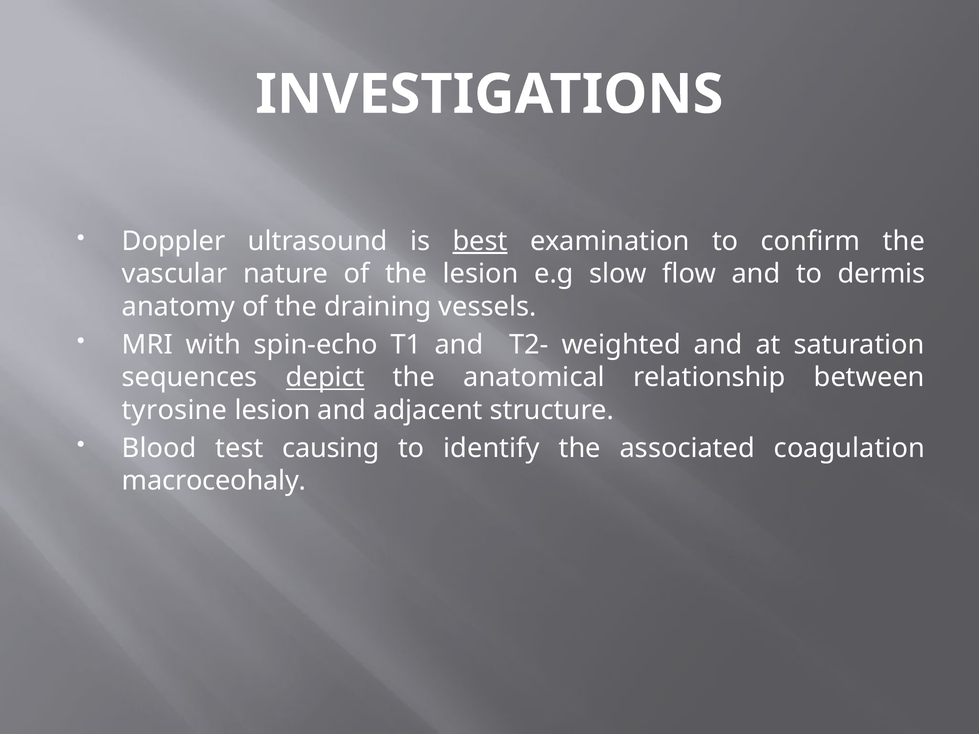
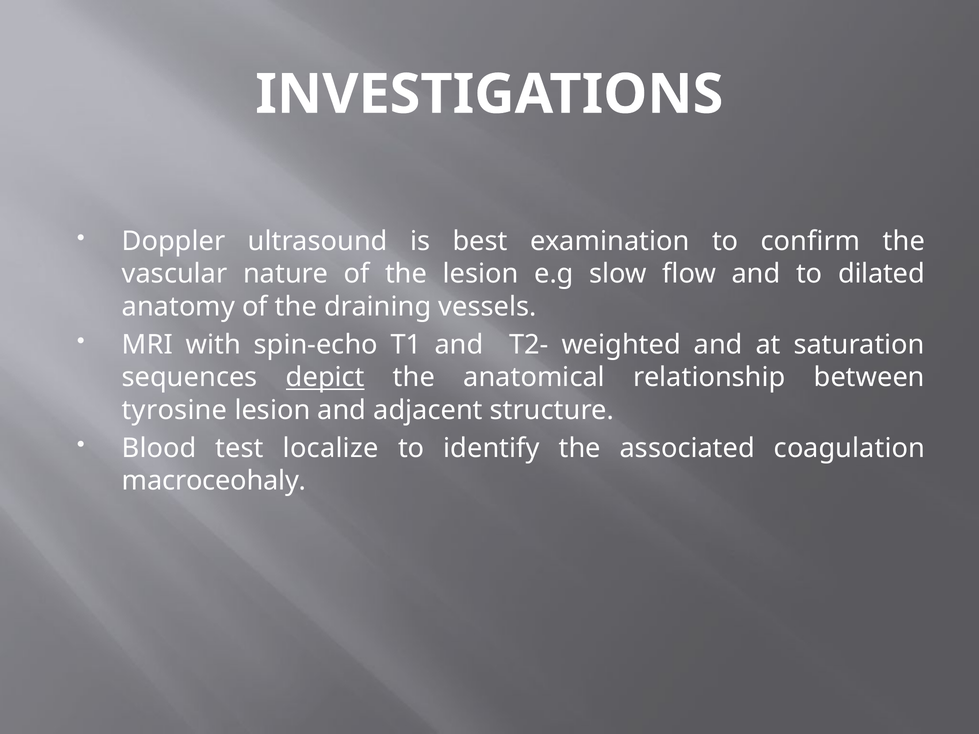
best underline: present -> none (480, 241)
dermis: dermis -> dilated (881, 274)
causing: causing -> localize (331, 448)
